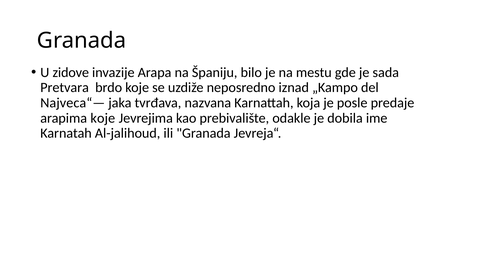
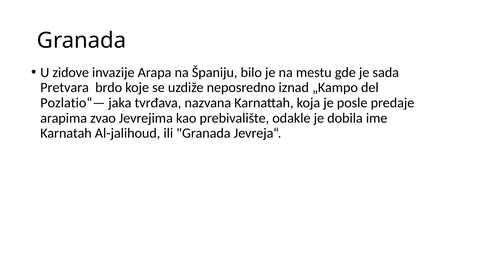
Najveca“—: Najveca“— -> Pozlatio“— (73, 103)
arapima koje: koje -> zvao (103, 118)
